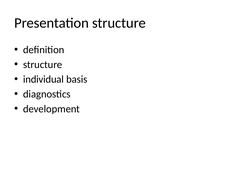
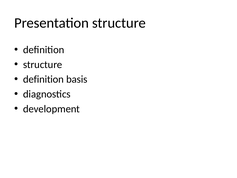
individual: individual -> definition (43, 79)
